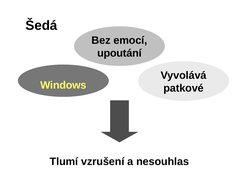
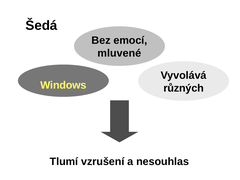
upoutání: upoutání -> mluvené (119, 53)
patkové: patkové -> různých (184, 88)
